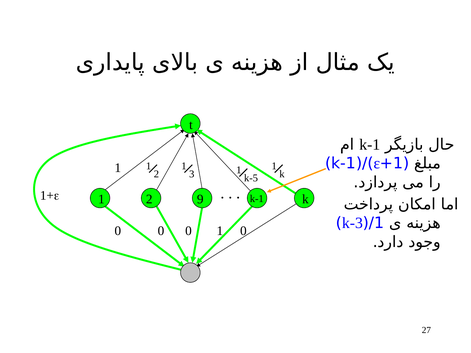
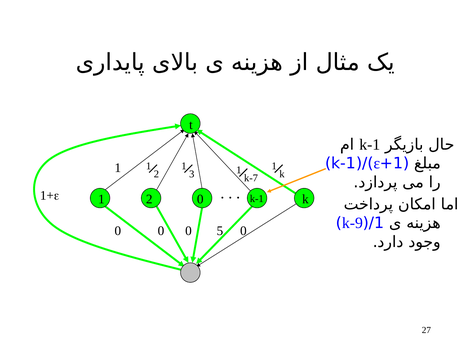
k-5: k-5 -> k-7 (251, 178)
2 9: 9 -> 0 (200, 199)
k-3: k-3 -> k-9 (352, 223)
0 0 1: 1 -> 5 (220, 231)
